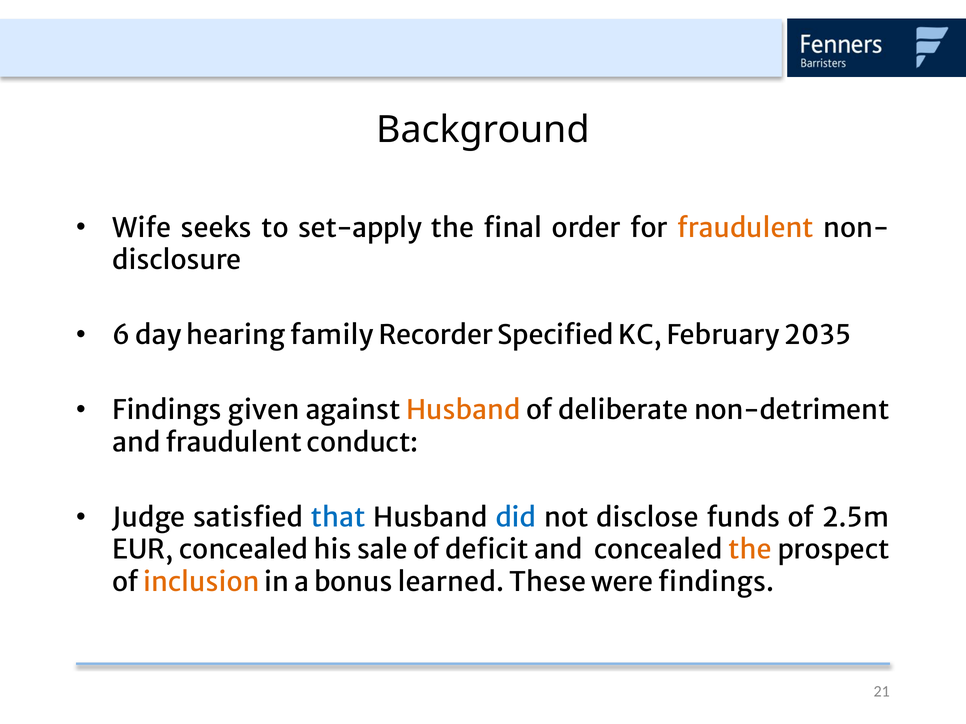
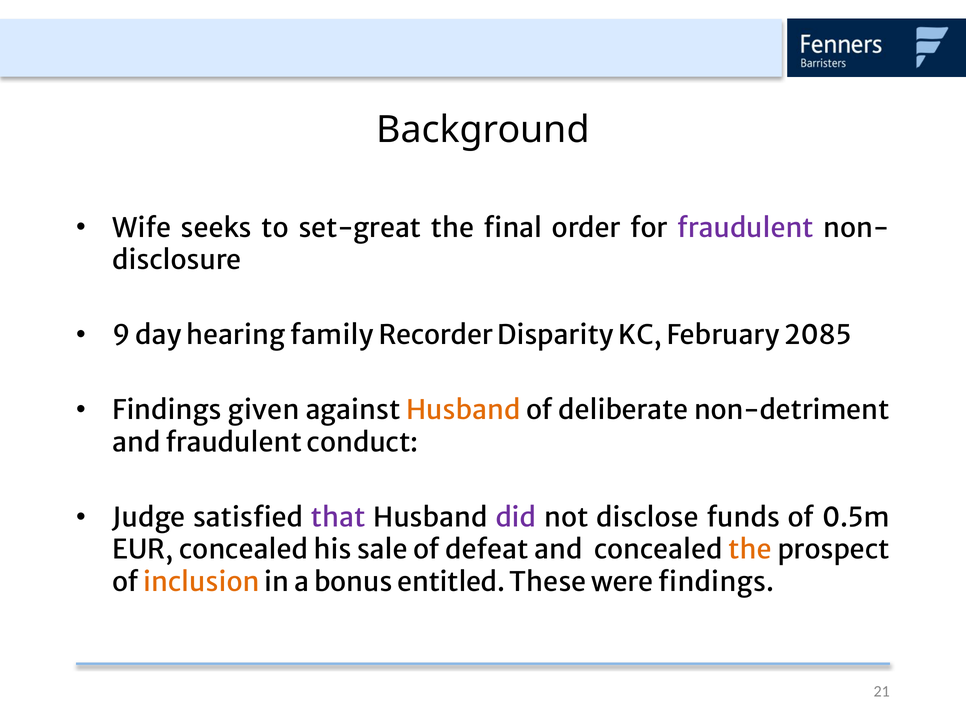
set-apply: set-apply -> set-great (360, 228)
fraudulent colour: orange -> purple (746, 228)
6: 6 -> 9 (122, 336)
Specified: Specified -> Disparity (556, 336)
2035: 2035 -> 2085 (818, 336)
that colour: blue -> purple (338, 518)
did colour: blue -> purple (516, 518)
2.5m: 2.5m -> 0.5m (856, 518)
deficit: deficit -> defeat (487, 550)
learned: learned -> entitled (451, 583)
